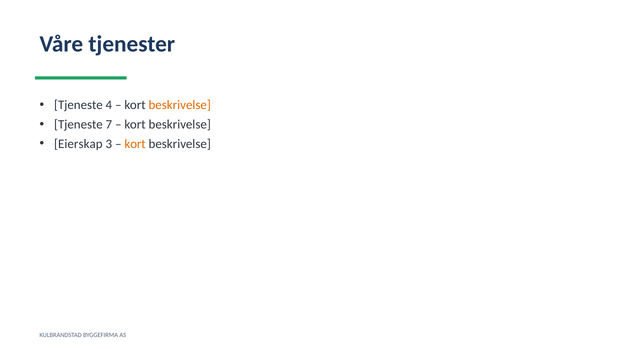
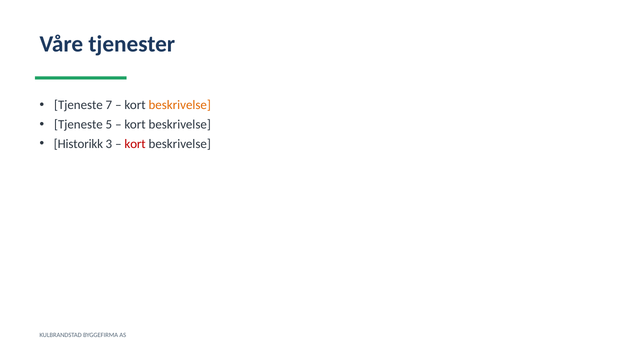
4: 4 -> 7 (109, 105)
7: 7 -> 5 (109, 125)
Eierskap: Eierskap -> Historikk (78, 144)
kort colour: orange -> red (135, 144)
